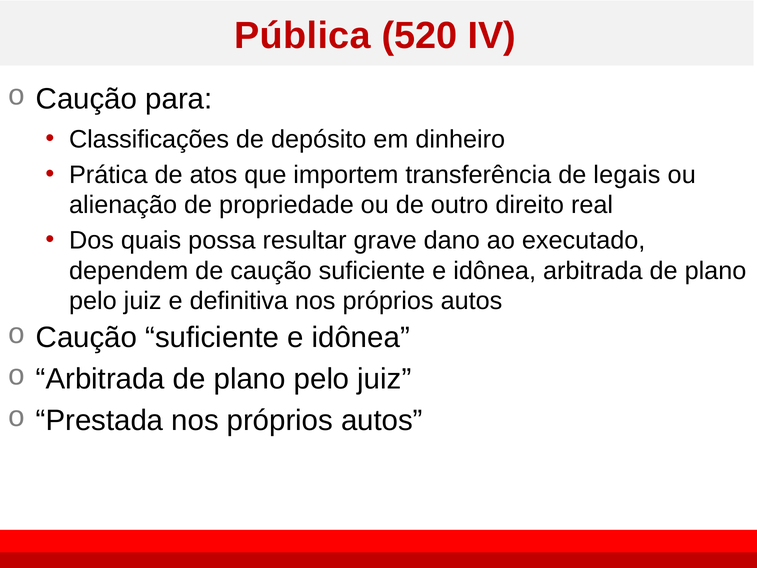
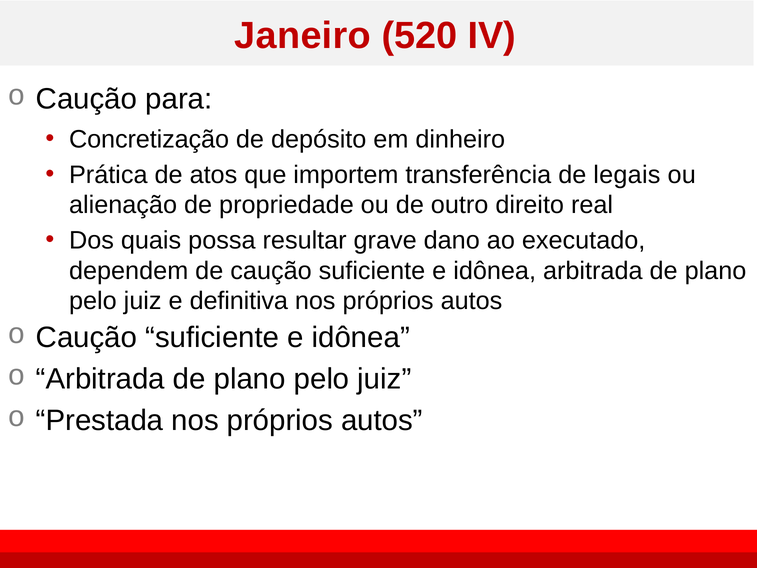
Pública: Pública -> Janeiro (303, 36)
Classificações: Classificações -> Concretização (149, 139)
